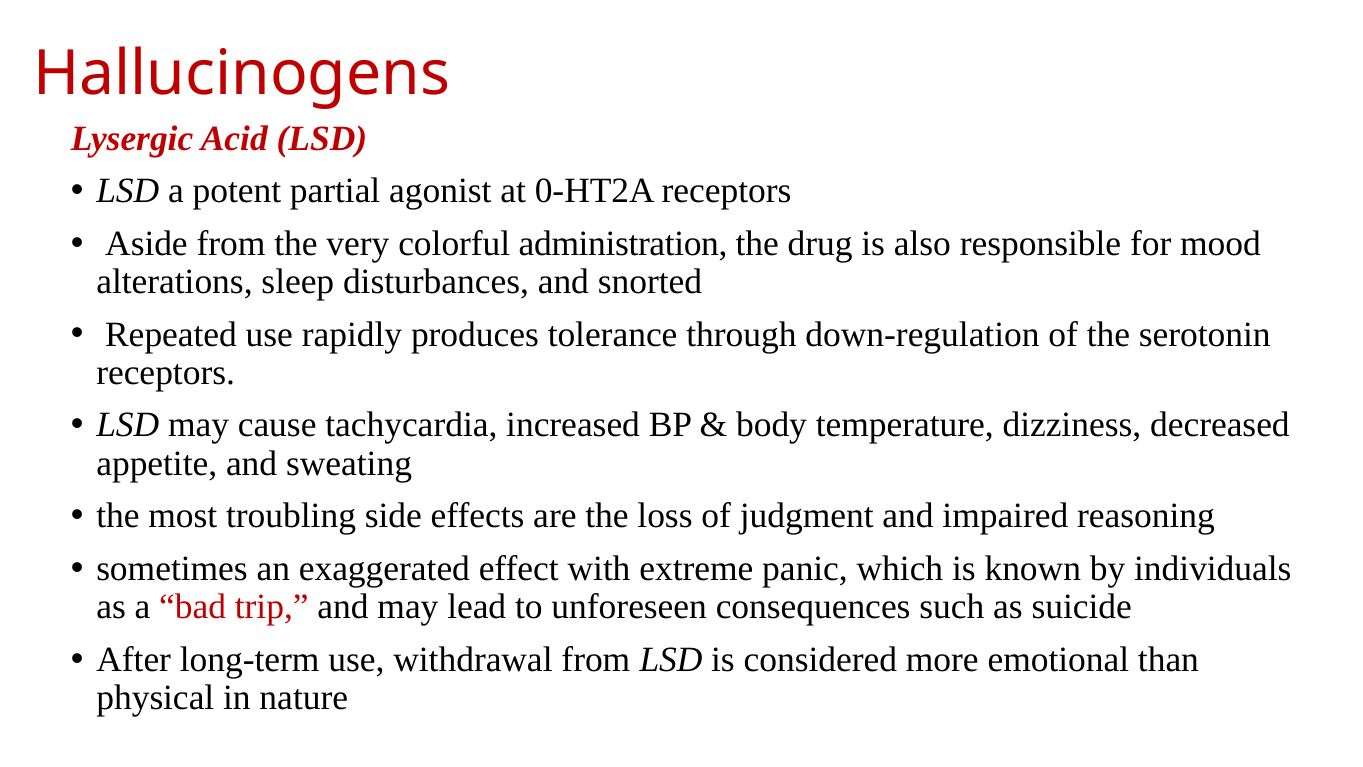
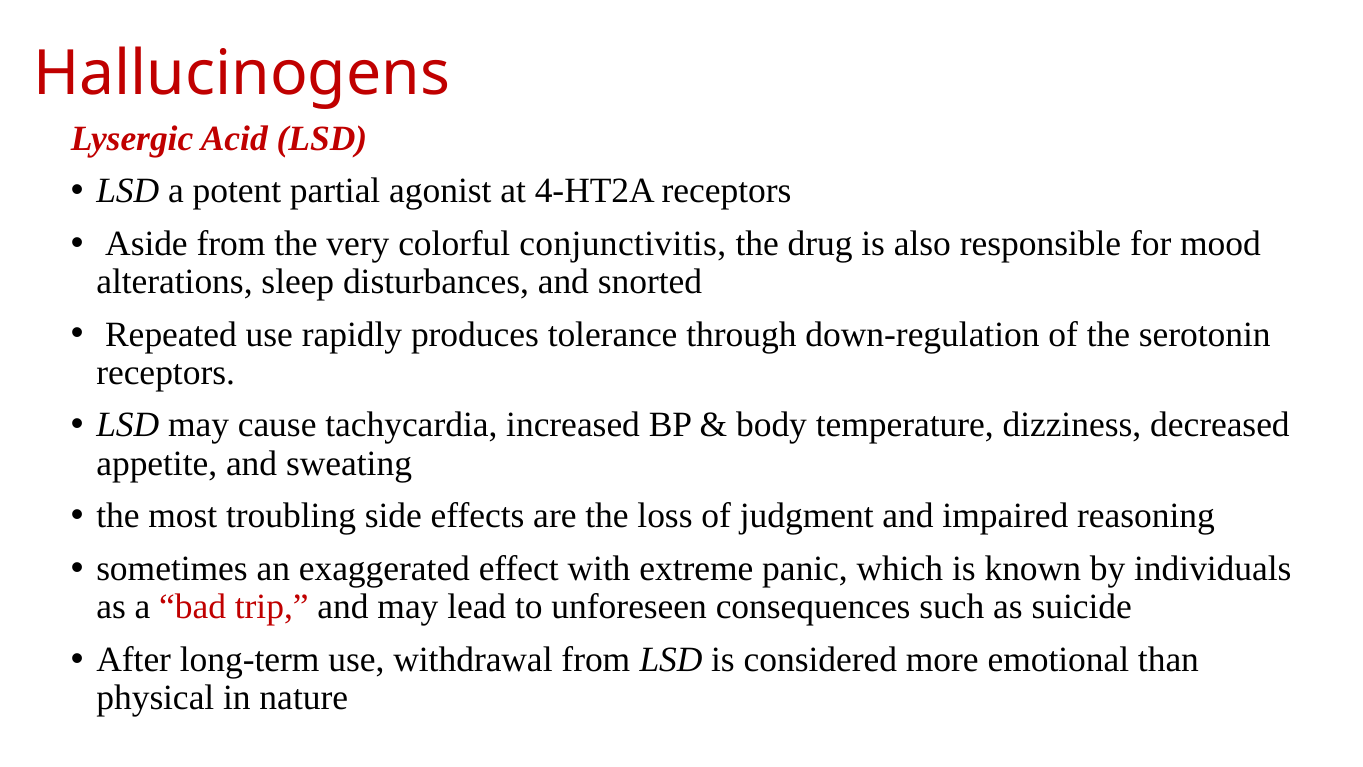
0-HT2A: 0-HT2A -> 4-HT2A (595, 191)
administration: administration -> conjunctivitis (623, 243)
